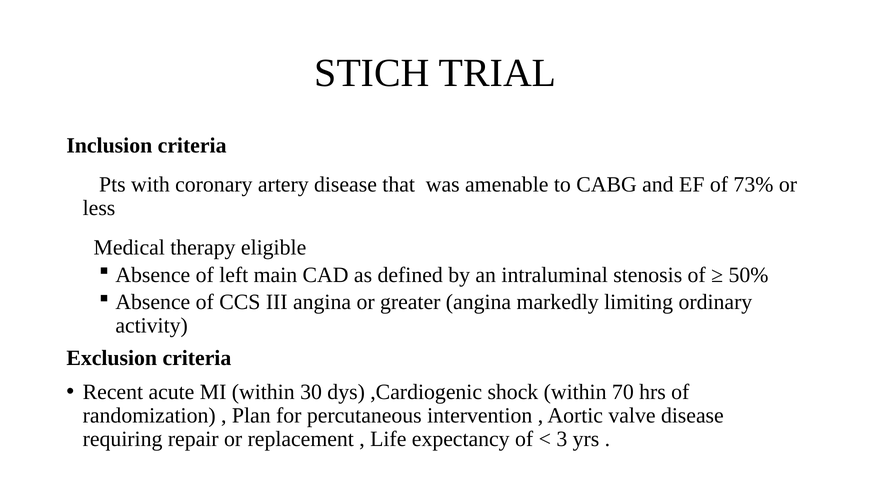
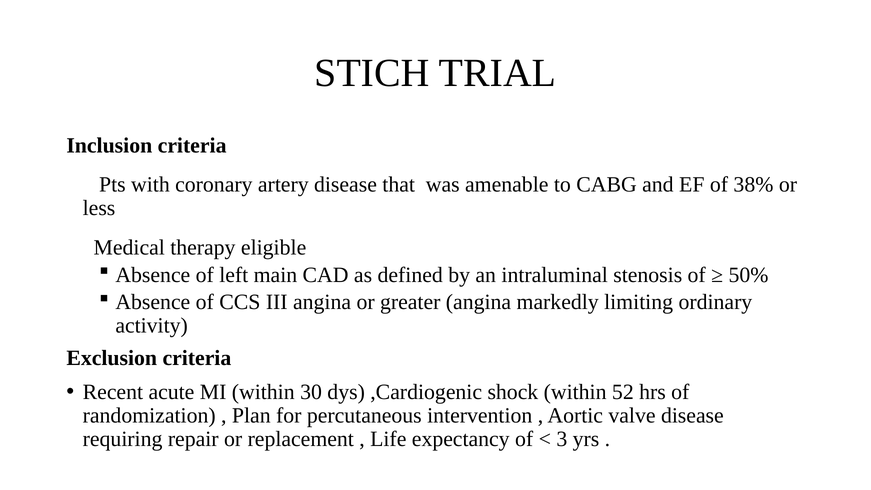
73%: 73% -> 38% (753, 185)
70: 70 -> 52 (623, 392)
